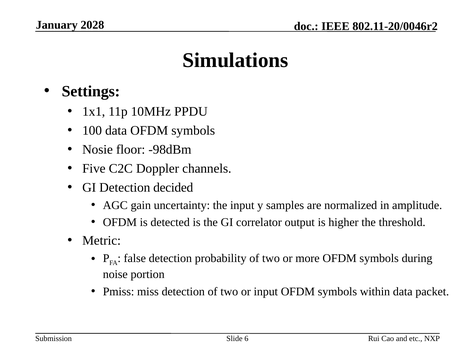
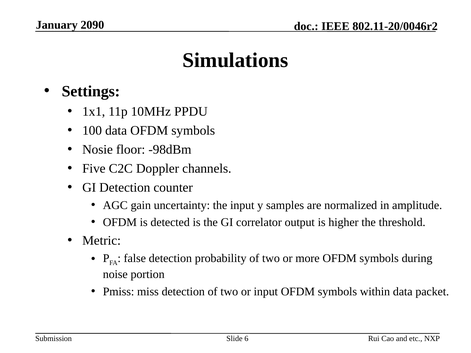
2028: 2028 -> 2090 (92, 25)
decided: decided -> counter (173, 188)
